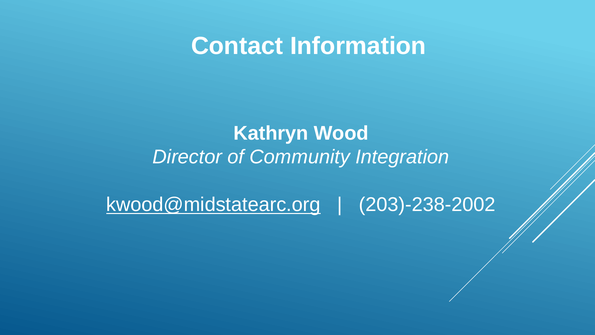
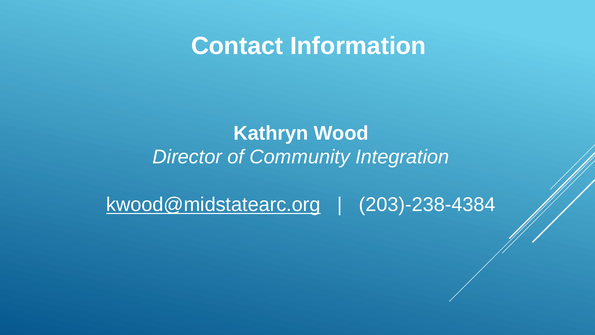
203)-238-2002: 203)-238-2002 -> 203)-238-4384 (427, 204)
